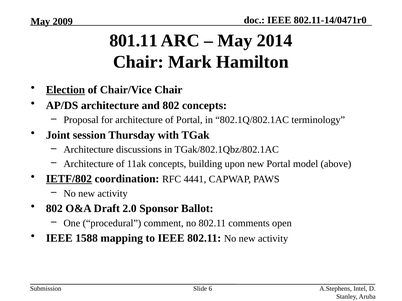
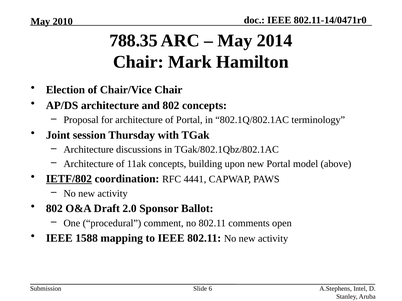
2009: 2009 -> 2010 (63, 21)
801.11: 801.11 -> 788.35 (134, 41)
Election underline: present -> none (65, 90)
